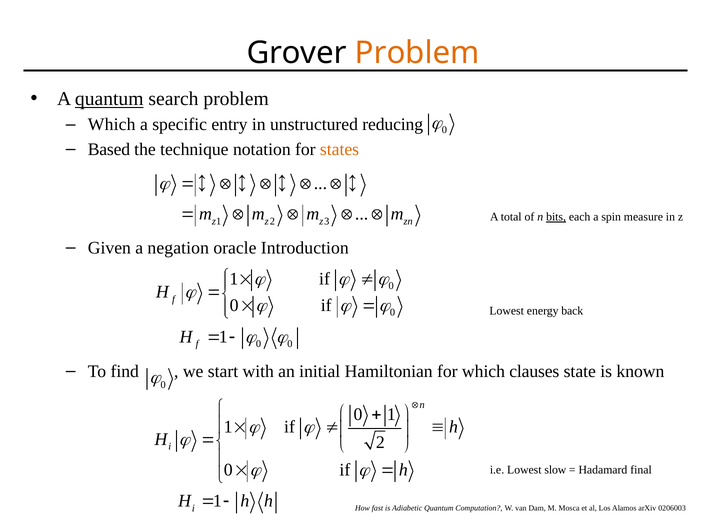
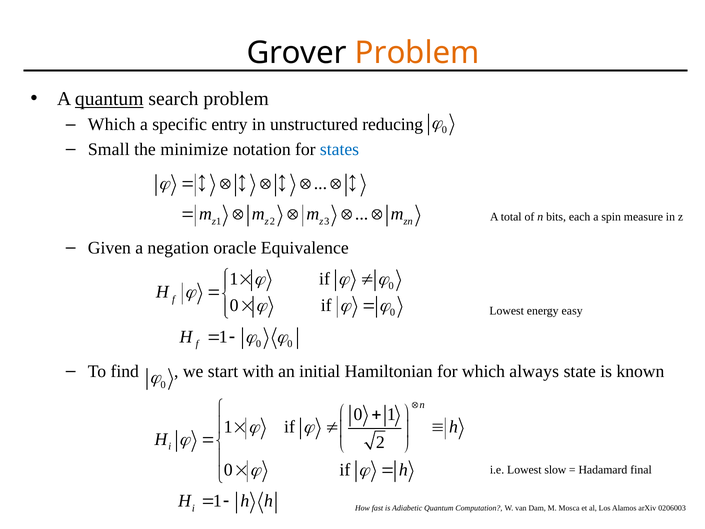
Based: Based -> Small (109, 149)
technique: technique -> minimize (194, 149)
states colour: orange -> blue (340, 149)
bits underline: present -> none (556, 217)
Introduction: Introduction -> Equivalence (305, 248)
back: back -> easy (572, 311)
clauses: clauses -> always (534, 371)
